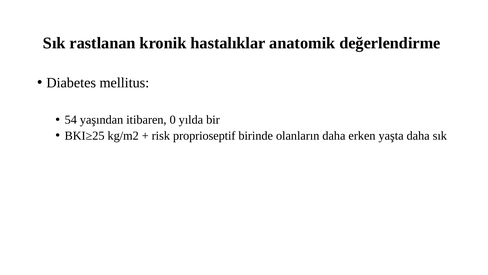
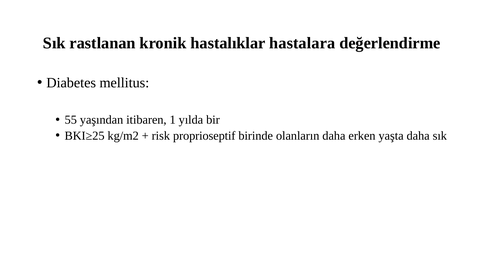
anatomik: anatomik -> hastalara (302, 43)
54: 54 -> 55 (71, 120)
0: 0 -> 1 (173, 120)
